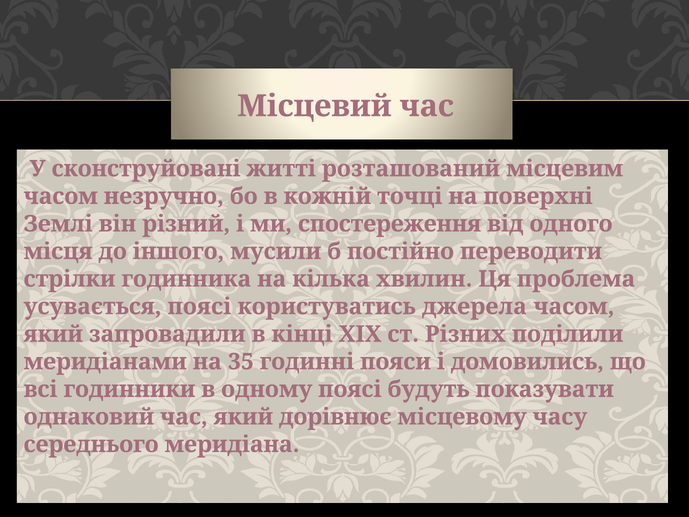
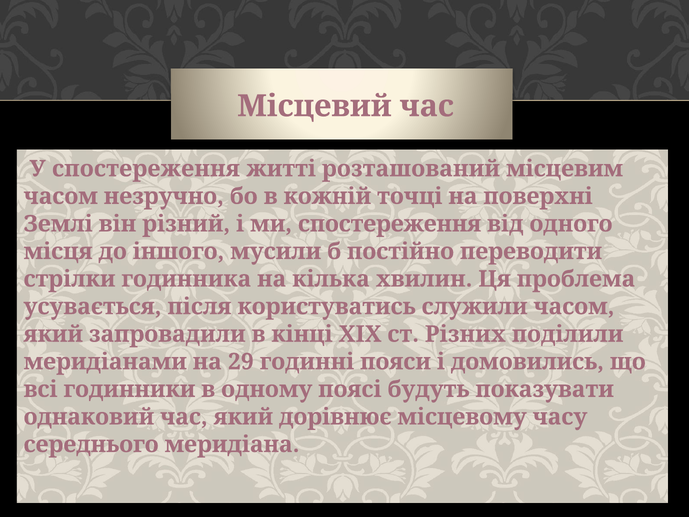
У сконструйовані: сконструйовані -> спостереження (146, 169)
усувається поясі: поясі -> після (199, 306)
джерела: джерела -> служили (475, 306)
35: 35 -> 29 (241, 362)
